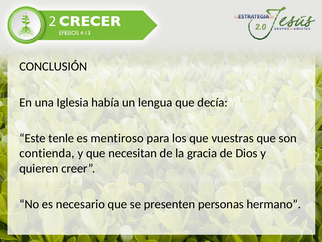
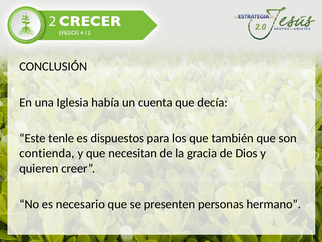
lengua: lengua -> cuenta (155, 102)
mentiroso: mentiroso -> dispuestos (117, 138)
vuestras: vuestras -> también (233, 138)
